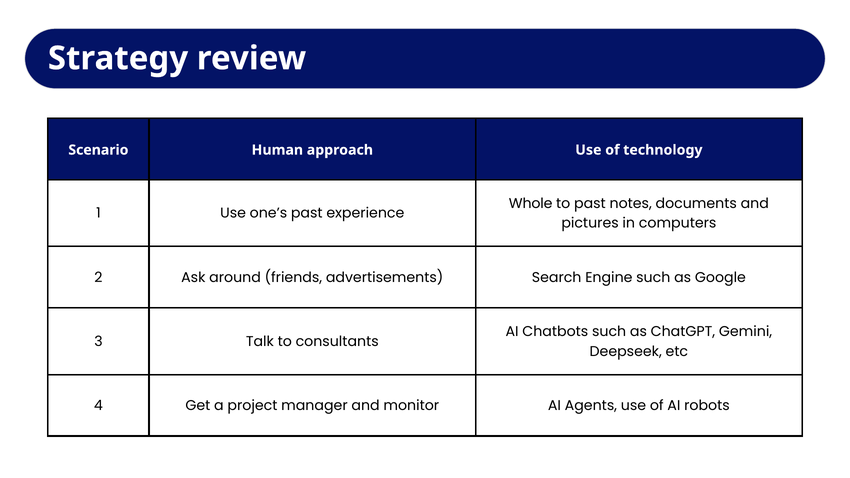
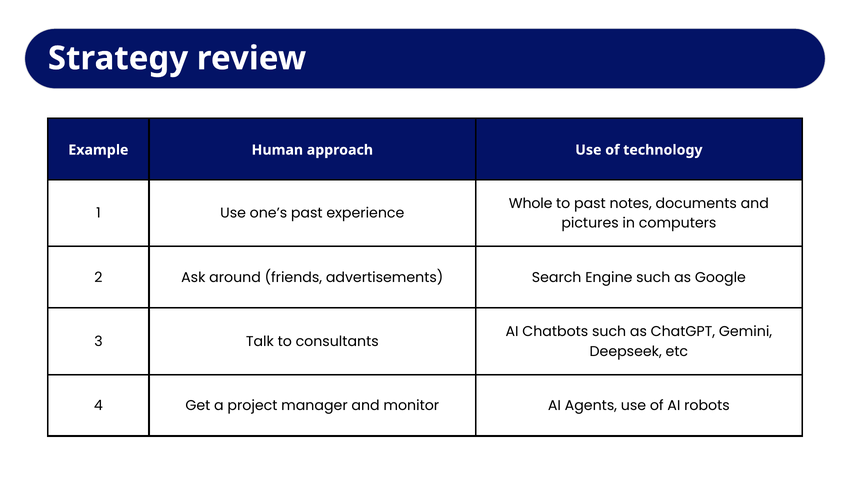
Scenario: Scenario -> Example (98, 150)
